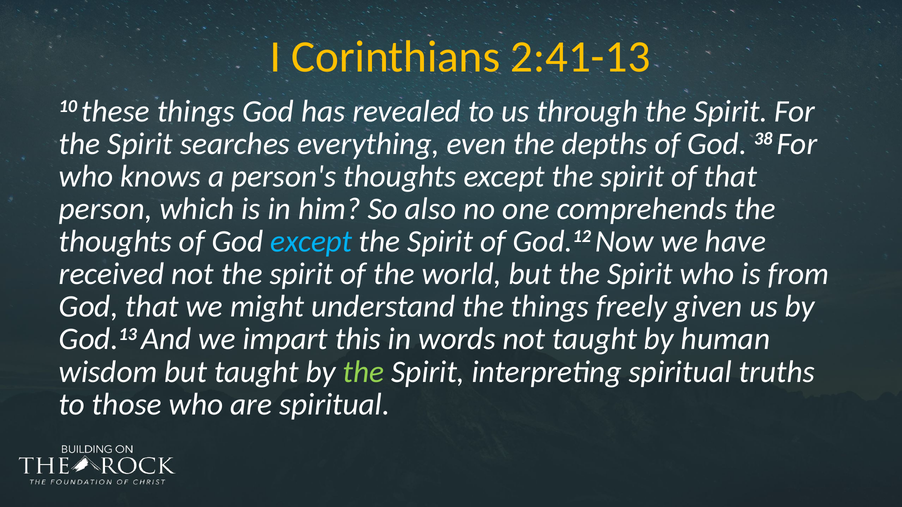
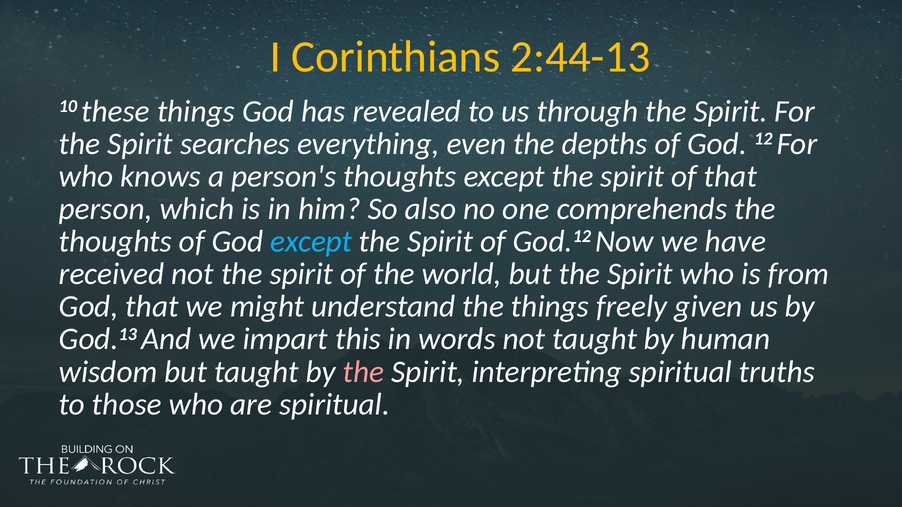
2:41-13: 2:41-13 -> 2:44-13 (580, 57)
38: 38 -> 12 (763, 139)
the colour: light green -> pink (364, 372)
